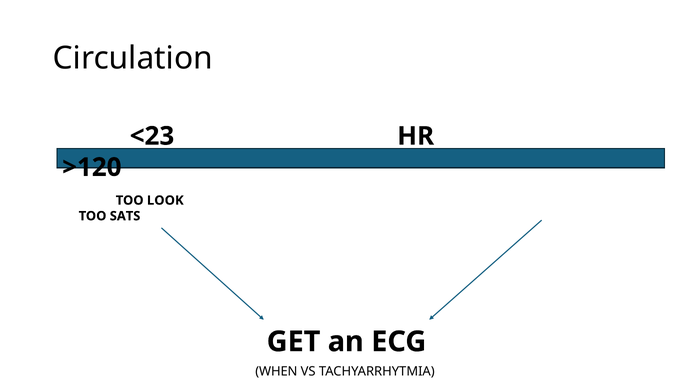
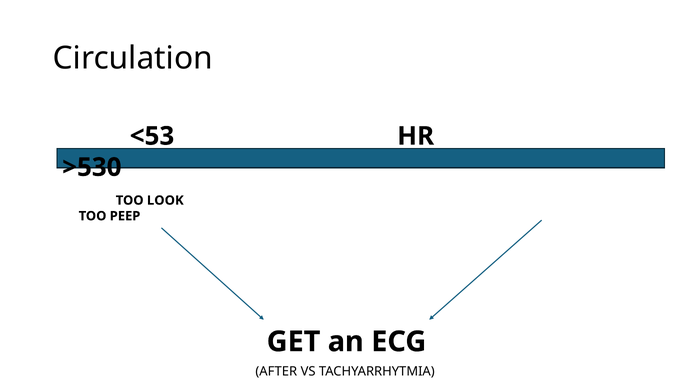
<23: <23 -> <53 (152, 136)
>120: >120 -> >530 (92, 167)
SATS: SATS -> PEEP (125, 216)
WHEN: WHEN -> AFTER (276, 371)
